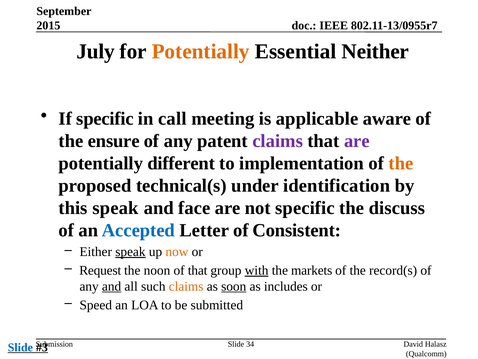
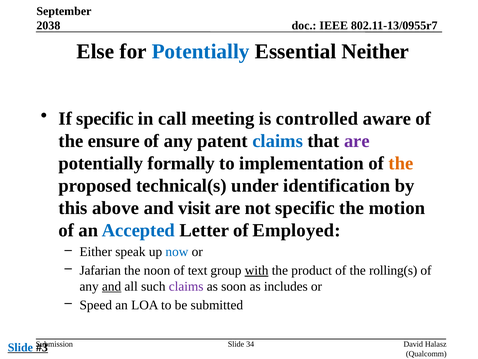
2015: 2015 -> 2038 (48, 26)
July: July -> Else (95, 51)
Potentially colour: orange -> blue (201, 51)
applicable: applicable -> controlled (317, 118)
claims colour: purple -> blue (278, 141)
different: different -> formally (181, 163)
this speak: speak -> above (116, 208)
face: face -> visit (194, 208)
discuss: discuss -> motion (397, 208)
Consistent: Consistent -> Employed (297, 230)
speak underline: present -> none (130, 251)
now colour: orange -> blue (177, 251)
Request: Request -> Jafarian (100, 270)
of that: that -> text (198, 270)
markets: markets -> product (312, 270)
record(s: record(s -> rolling(s (393, 270)
claims colour: orange -> purple (186, 286)
soon underline: present -> none (234, 286)
